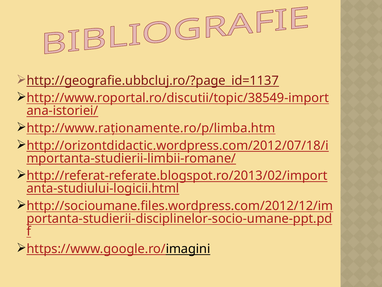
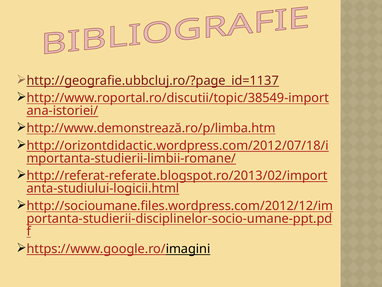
http://www.raţionamente.ro/p/limba.htm: http://www.raţionamente.ro/p/limba.htm -> http://www.demonstrează.ro/p/limba.htm (151, 128)
